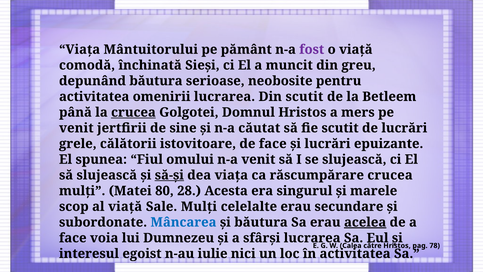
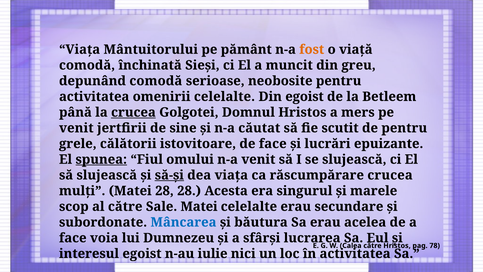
fost colour: purple -> orange (312, 49)
depunând băutura: băutura -> comodă (156, 81)
omenirii lucrarea: lucrarea -> celelalte (224, 96)
Din scutit: scutit -> egoist (305, 96)
de lucrări: lucrări -> pentru (404, 128)
spunea underline: none -> present (101, 159)
Matei 80: 80 -> 28 (164, 191)
al viață: viață -> către (125, 206)
Sale Mulți: Mulți -> Matei (199, 206)
acelea underline: present -> none (365, 222)
